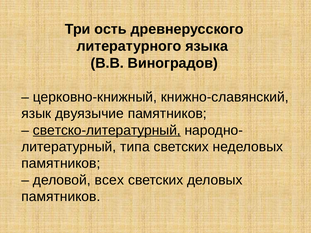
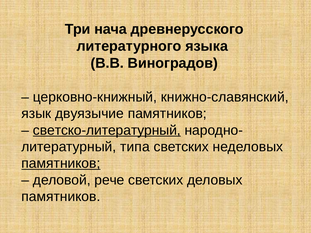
ость: ость -> нача (111, 29)
памятников underline: none -> present (61, 164)
всех: всех -> рече (109, 180)
